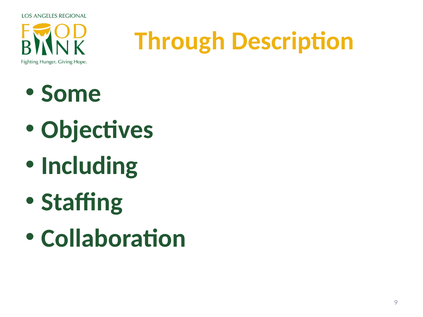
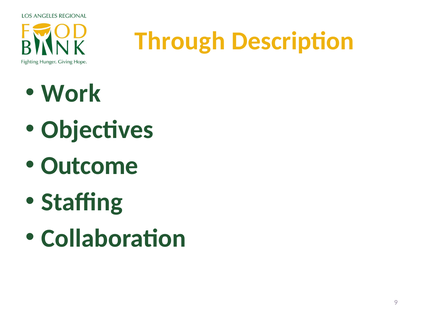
Some: Some -> Work (71, 93)
Including: Including -> Outcome (90, 166)
